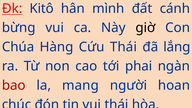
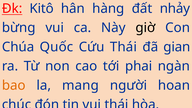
mình: mình -> hàng (108, 9)
cánh: cánh -> nhảy (175, 9)
Hàng: Hàng -> Quốc (56, 47)
lắng: lắng -> gian (177, 47)
bao colour: red -> orange (14, 85)
